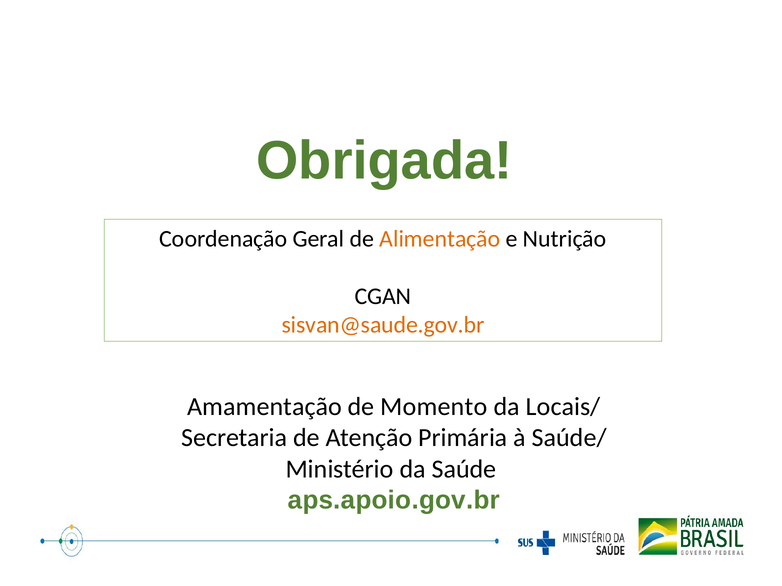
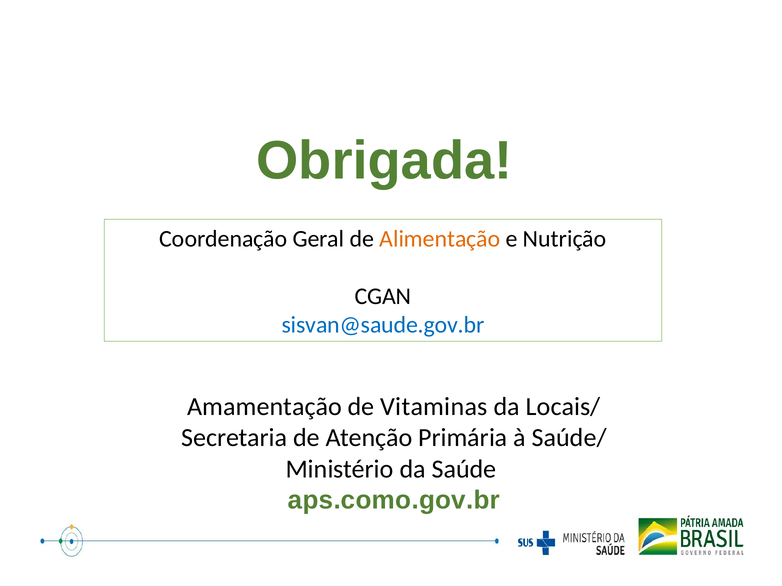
sisvan@saude.gov.br colour: orange -> blue (383, 325)
Momento: Momento -> Vitaminas (434, 407)
aps.apoio.gov.br: aps.apoio.gov.br -> aps.como.gov.br (394, 501)
